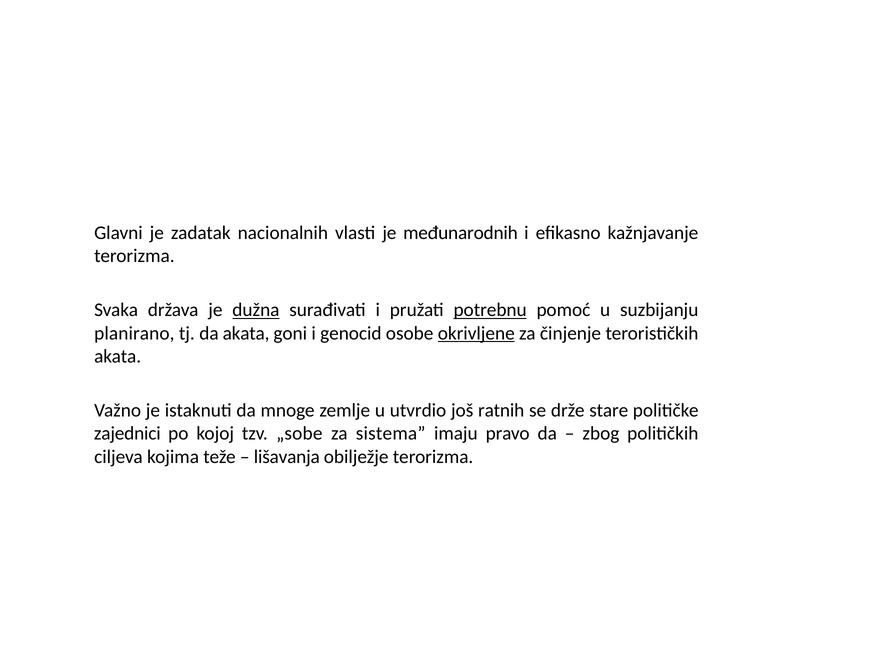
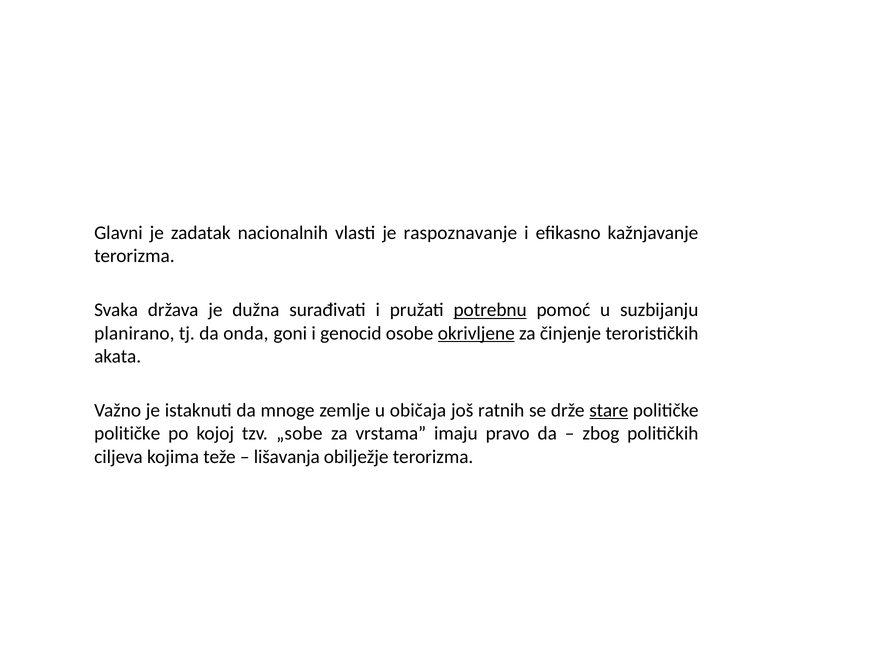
međunarodnih: međunarodnih -> raspoznavanje (460, 233)
dužna underline: present -> none (256, 310)
da akata: akata -> onda (246, 333)
utvrdio: utvrdio -> običaja (418, 410)
stare underline: none -> present (609, 410)
zajednici: zajednici -> političke (127, 433)
sistema: sistema -> vrstama (391, 433)
